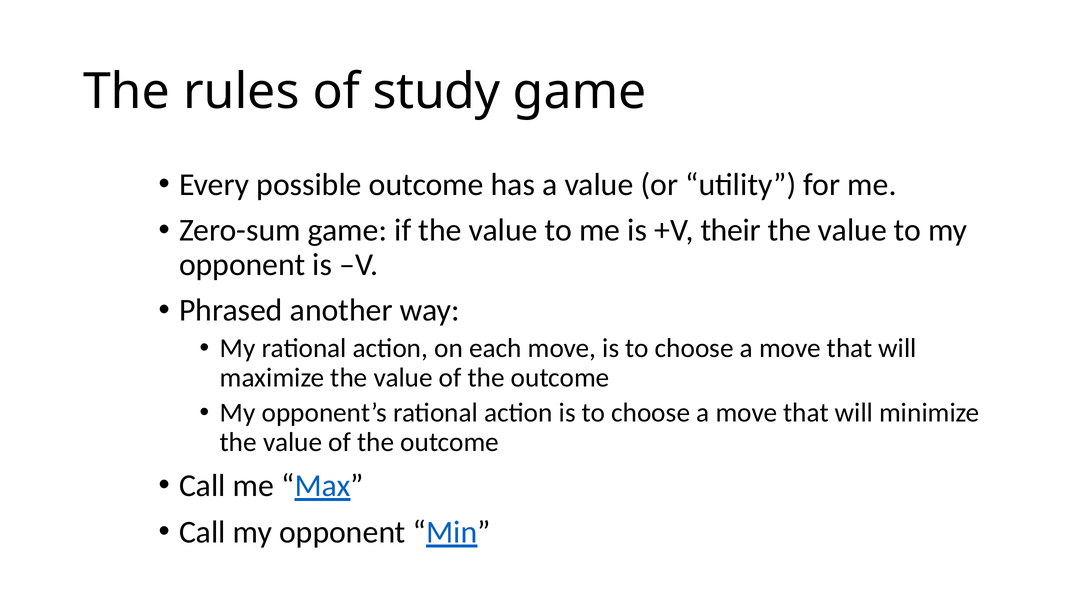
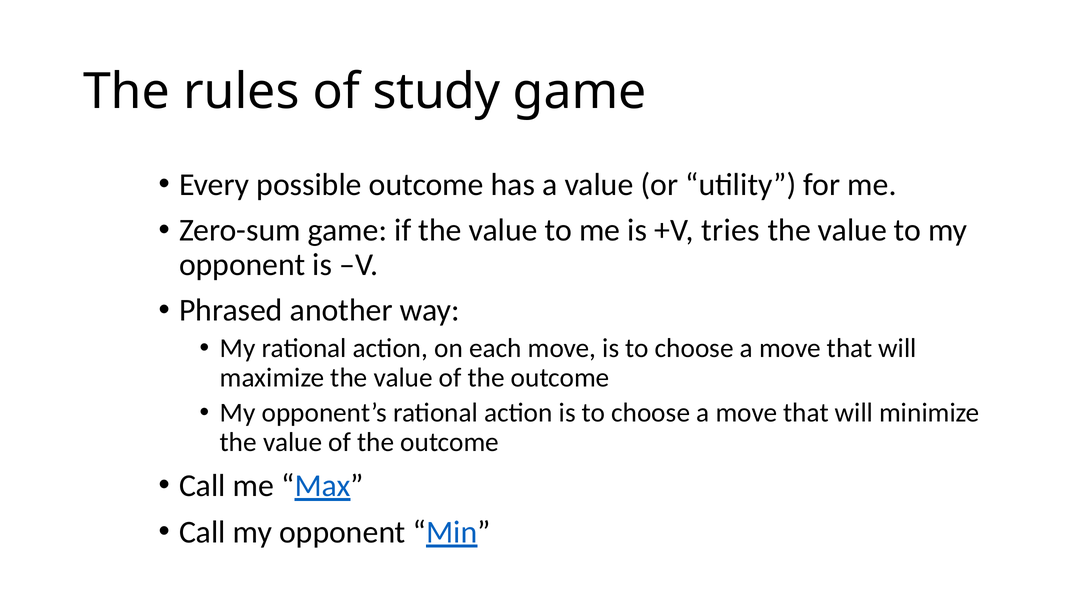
their: their -> tries (730, 230)
